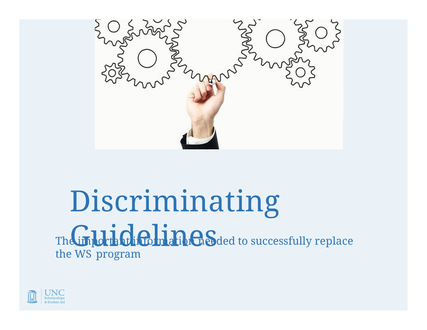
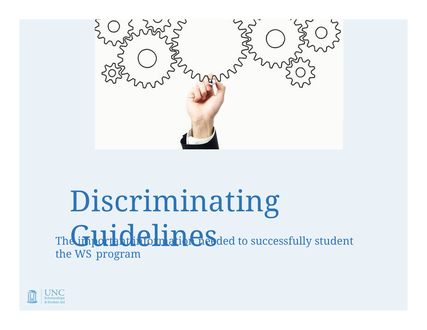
replace: replace -> student (334, 241)
